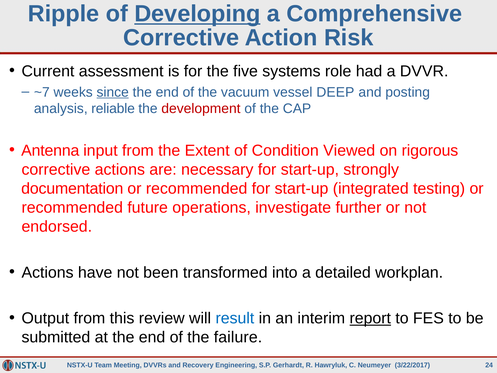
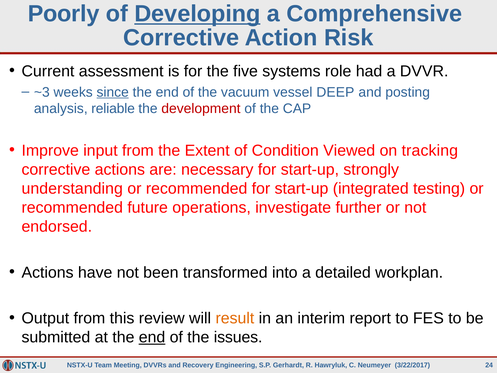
Ripple: Ripple -> Poorly (64, 14)
~7: ~7 -> ~3 (42, 92)
Antenna: Antenna -> Improve (50, 150)
rigorous: rigorous -> tracking (430, 150)
documentation: documentation -> understanding (72, 188)
result colour: blue -> orange (235, 318)
report underline: present -> none (370, 318)
end underline: none -> present (152, 337)
failure: failure -> issues (238, 337)
